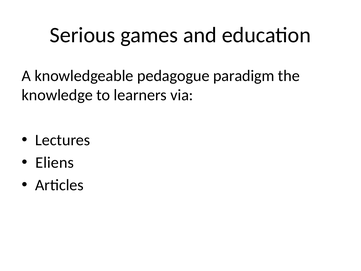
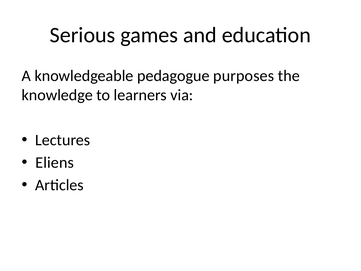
paradigm: paradigm -> purposes (244, 76)
